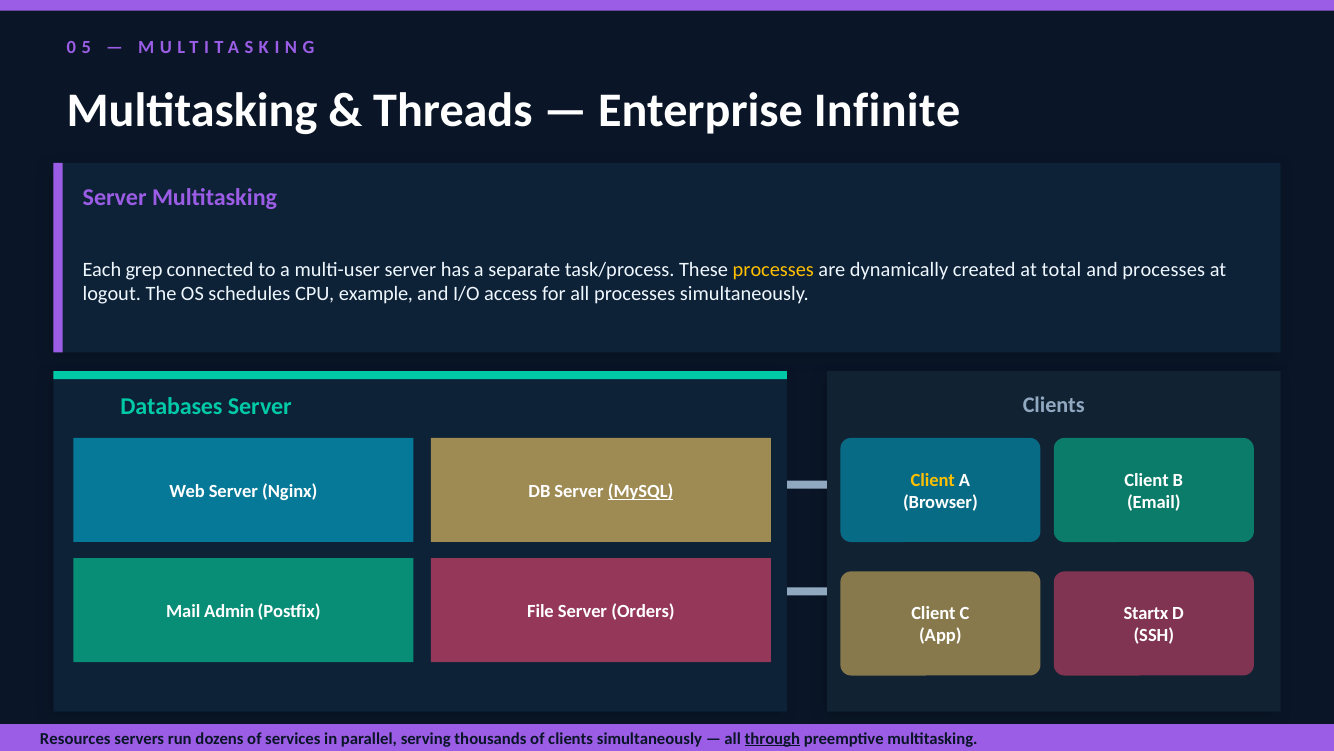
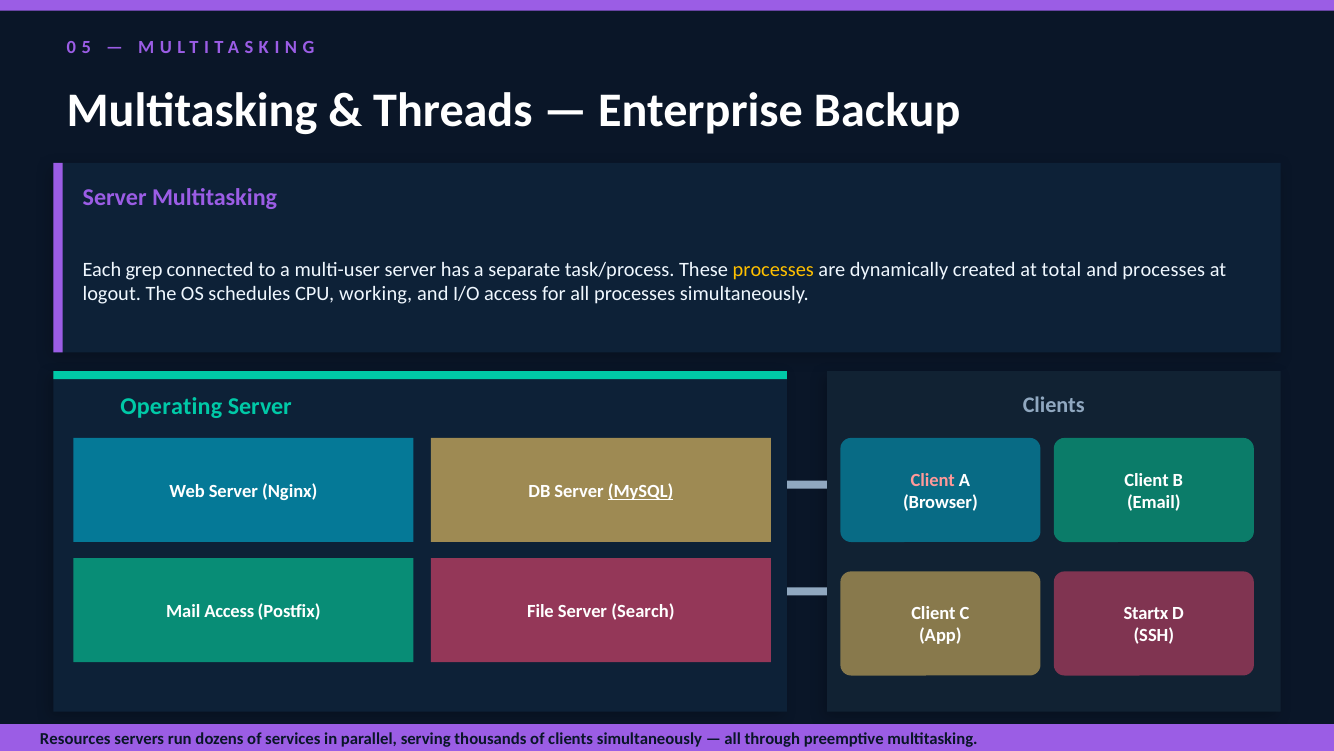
Infinite: Infinite -> Backup (887, 110)
example: example -> working (376, 294)
Databases: Databases -> Operating (171, 406)
Client colour: yellow -> pink (933, 480)
Mail Admin: Admin -> Access (229, 611)
Orders: Orders -> Search (643, 611)
through underline: present -> none (772, 738)
